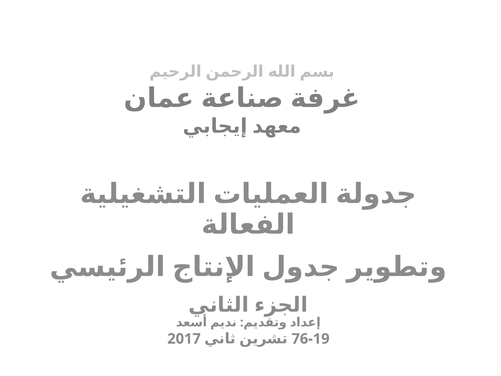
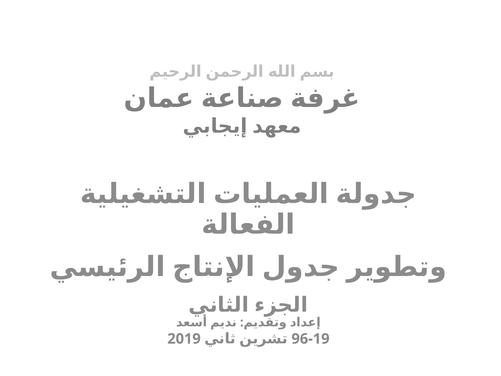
2017: 2017 -> 2019 (184, 339)
76-19: 76-19 -> 96-19 (311, 339)
